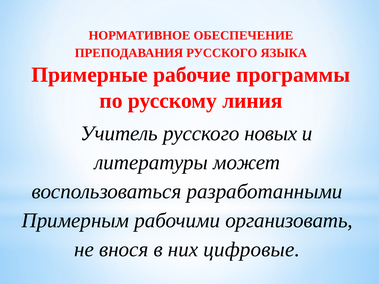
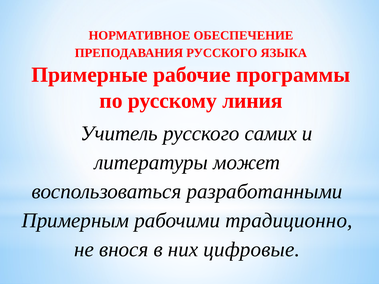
новых: новых -> самих (271, 134)
организовать: организовать -> традиционно (289, 221)
